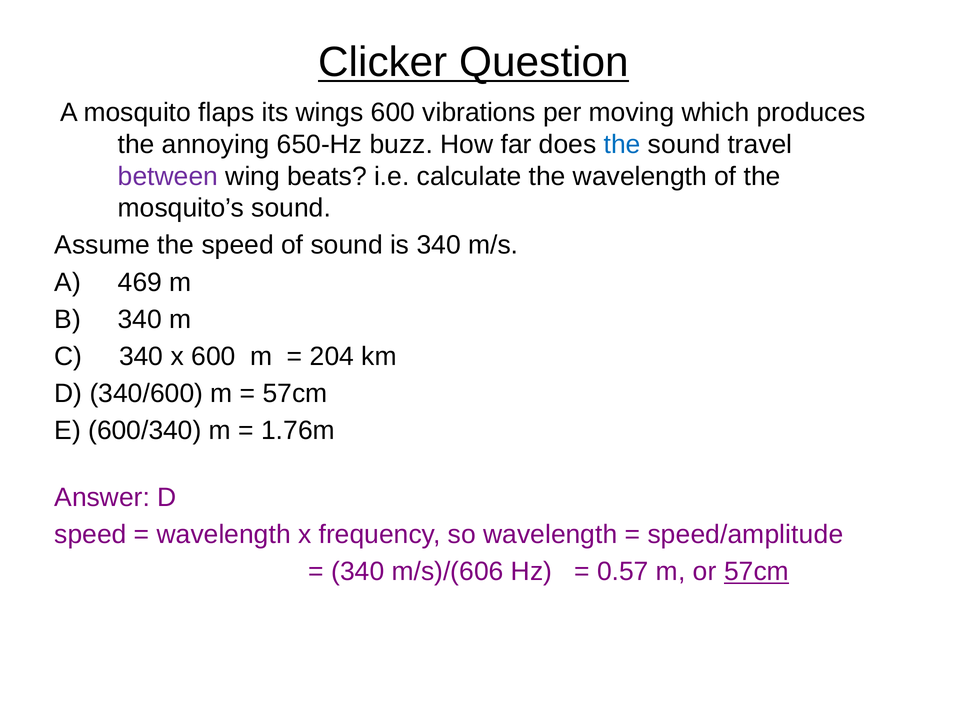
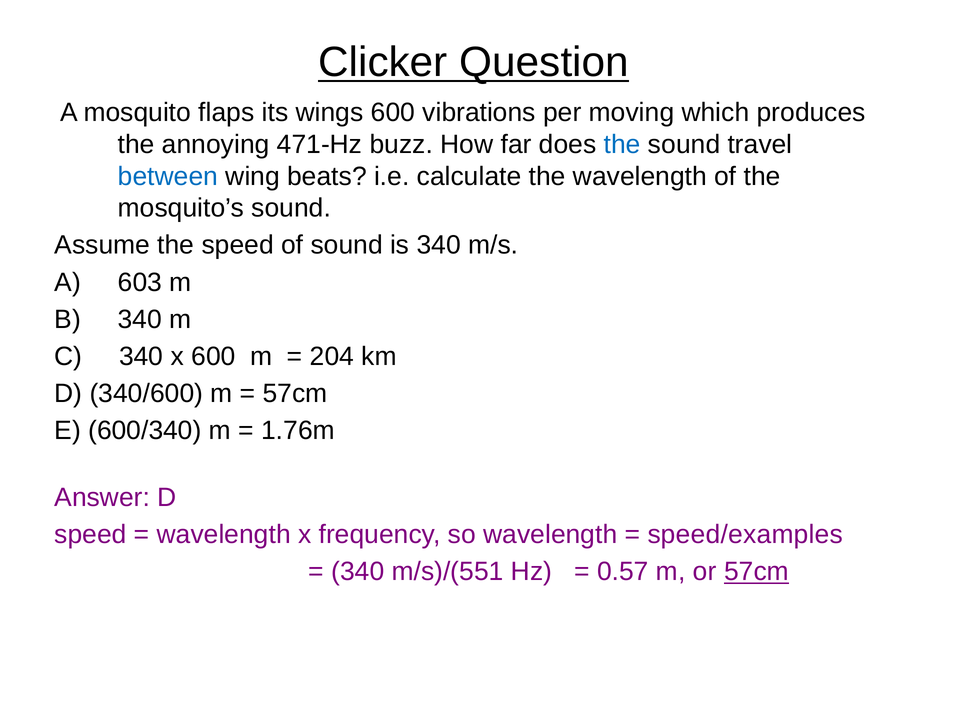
650-Hz: 650-Hz -> 471-Hz (320, 144)
between colour: purple -> blue (168, 176)
469: 469 -> 603 (140, 282)
speed/amplitude: speed/amplitude -> speed/examples (745, 534)
m/s)/(606: m/s)/(606 -> m/s)/(551 (448, 571)
